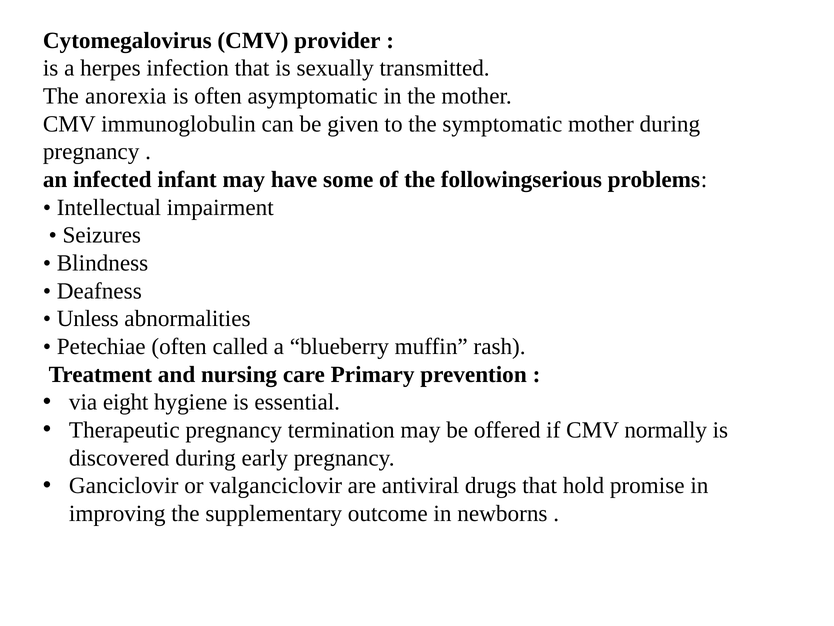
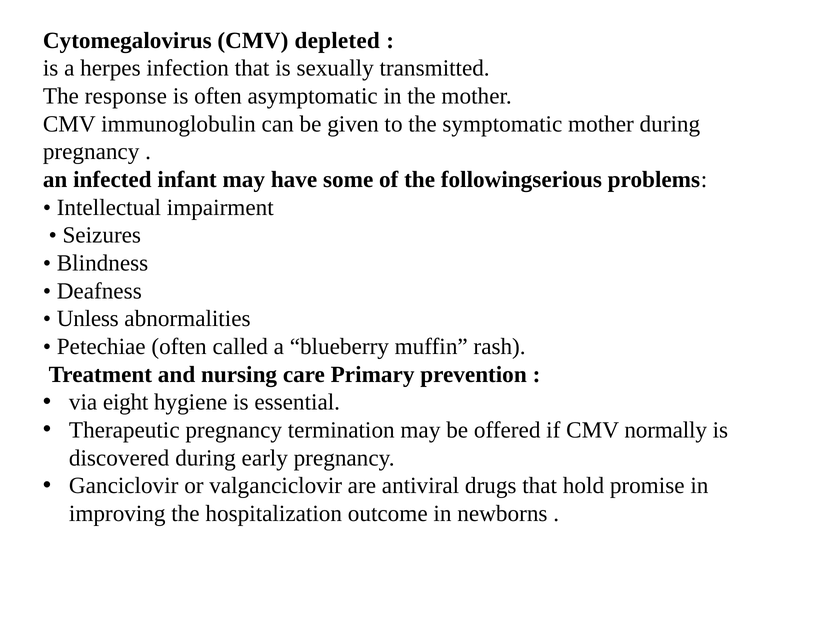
provider: provider -> depleted (337, 40)
anorexia: anorexia -> response (126, 96)
supplementary: supplementary -> hospitalization (274, 513)
